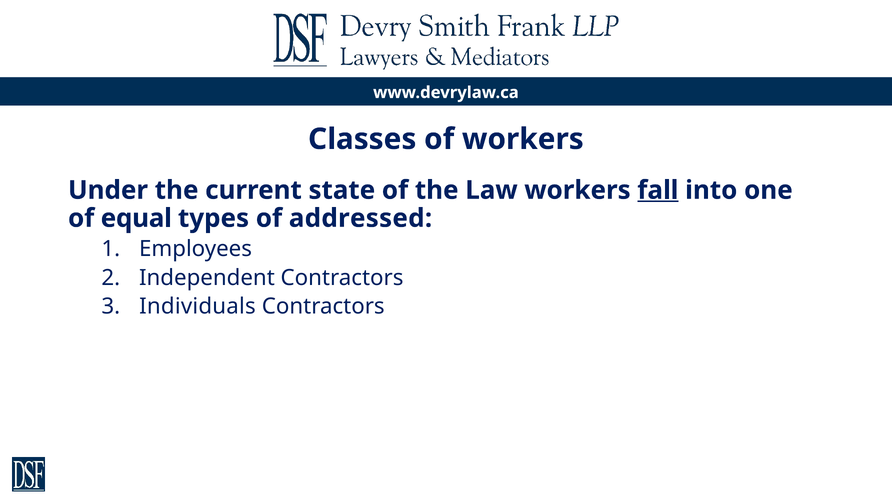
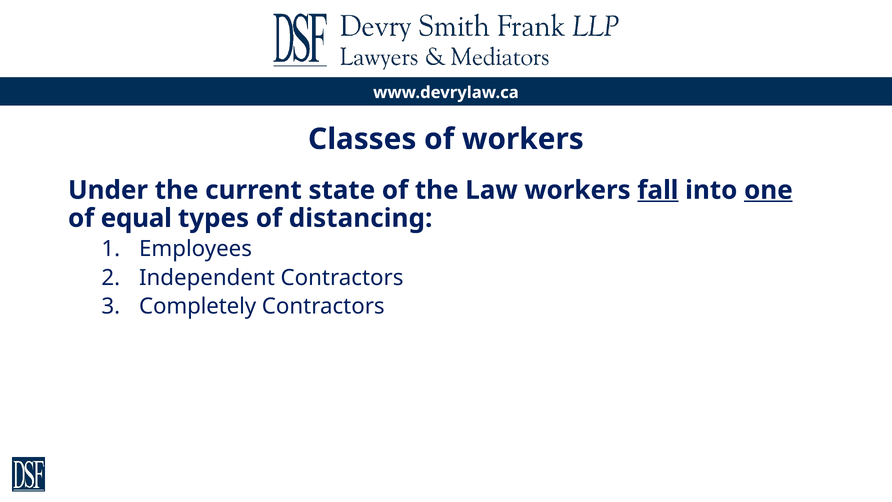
one underline: none -> present (768, 190)
addressed: addressed -> distancing (361, 218)
Individuals: Individuals -> Completely (198, 306)
